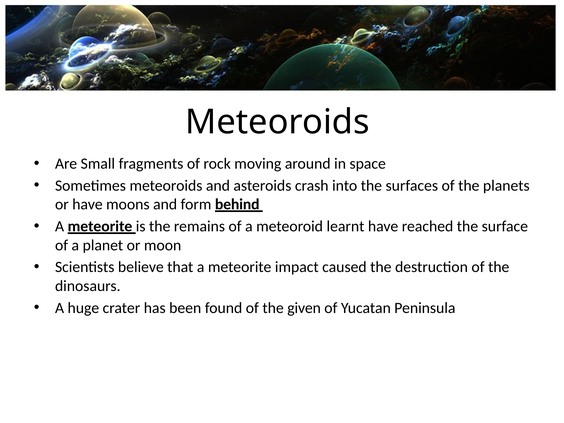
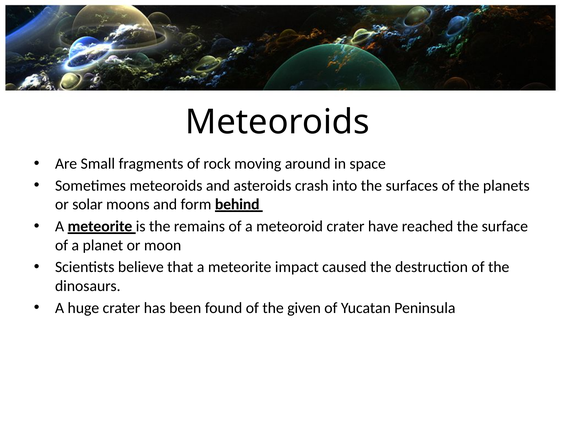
or have: have -> solar (88, 204)
meteoroid learnt: learnt -> crater (346, 226)
